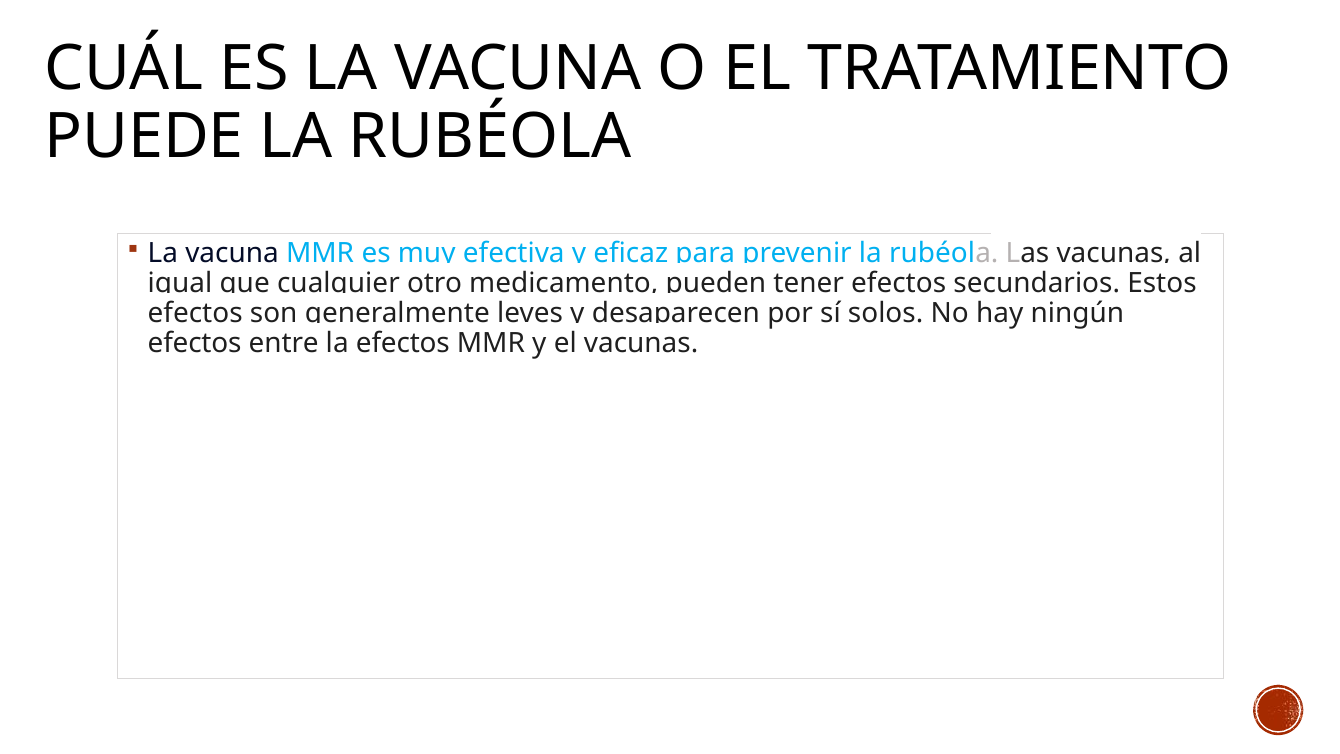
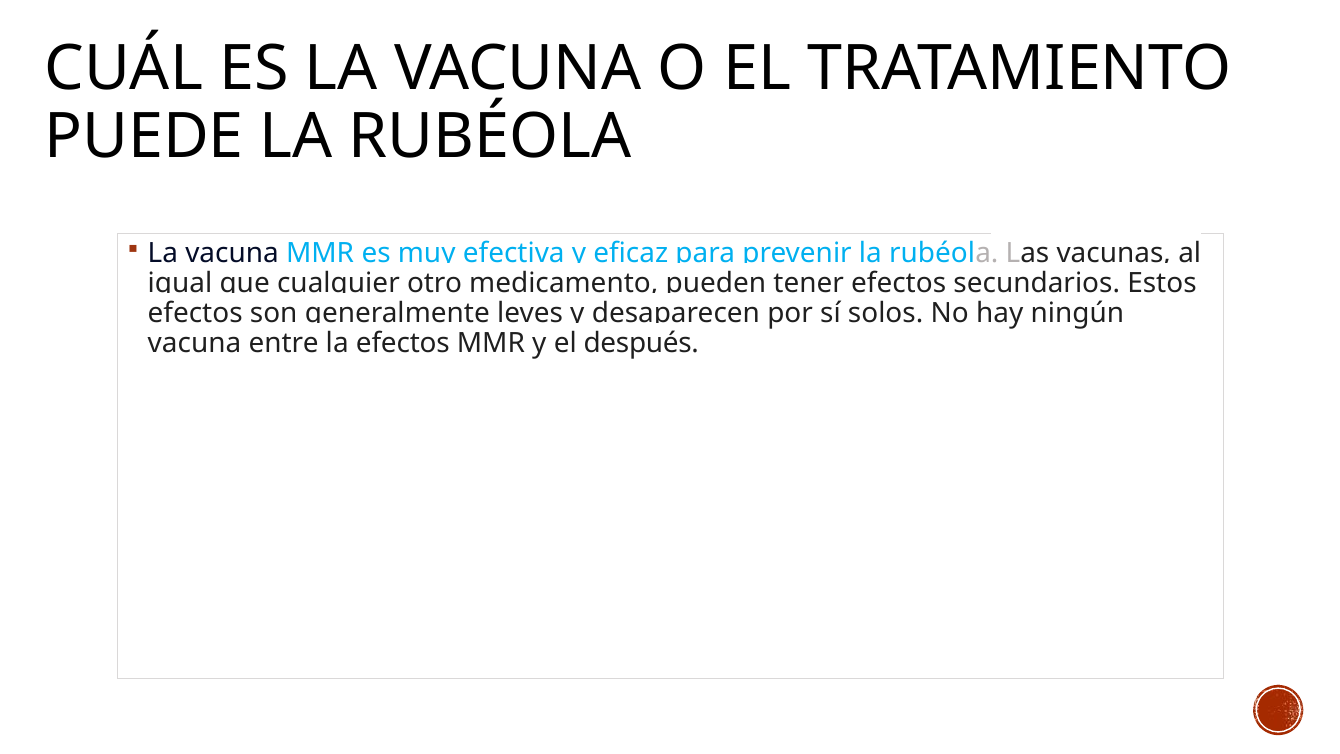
efectos: efectos -> vacuna (194, 344)
el vacunas: vacunas -> después (641, 344)
